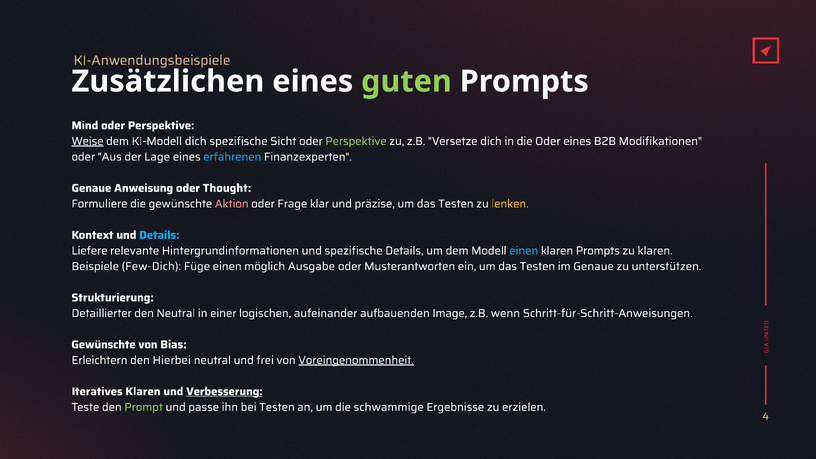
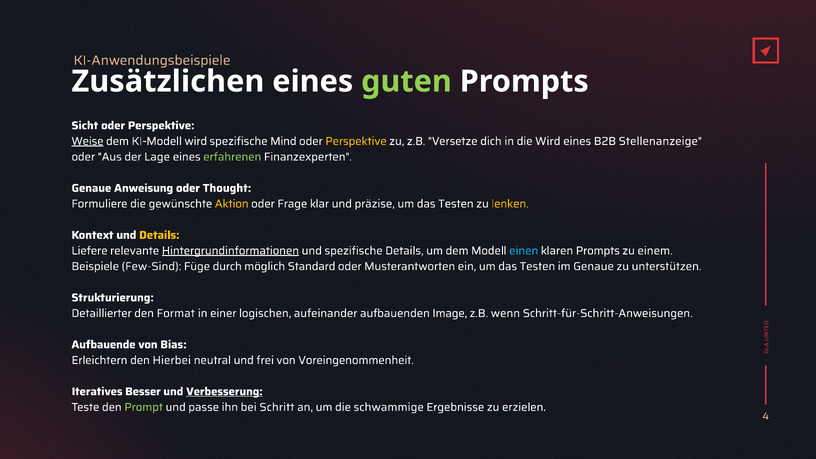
Mind: Mind -> Sicht (85, 126)
KI-Modell dich: dich -> wird (196, 141)
Sicht: Sicht -> Mind (283, 141)
Perspektive colour: light green -> yellow (356, 141)
die Oder: Oder -> Wird (548, 141)
Modifikationen: Modifikationen -> Stellenanzeige (660, 141)
erfahrenen colour: light blue -> light green (232, 157)
Aktion colour: pink -> yellow (232, 204)
Details colour: light blue -> yellow (159, 235)
Hintergrundinformationen underline: none -> present (230, 251)
zu klaren: klaren -> einem (655, 251)
Few-Dich: Few-Dich -> Few-Sind (151, 266)
Füge einen: einen -> durch (227, 266)
Ausgabe: Ausgabe -> Standard (312, 266)
den Neutral: Neutral -> Format (176, 313)
Gewünschte: Gewünschte -> Aufbauende (104, 345)
Voreingenommenheit underline: present -> none (356, 360)
Iteratives Klaren: Klaren -> Besser (143, 391)
bei Testen: Testen -> Schritt (277, 407)
